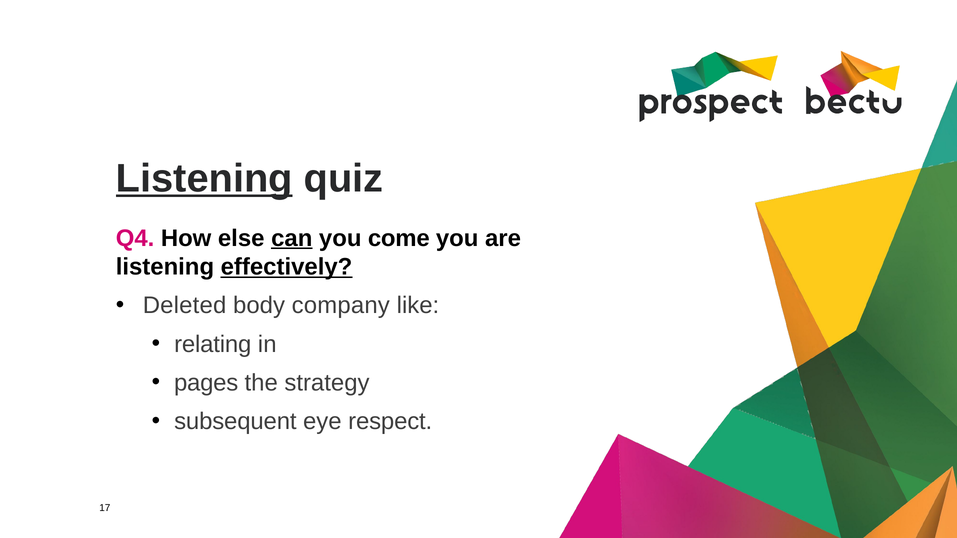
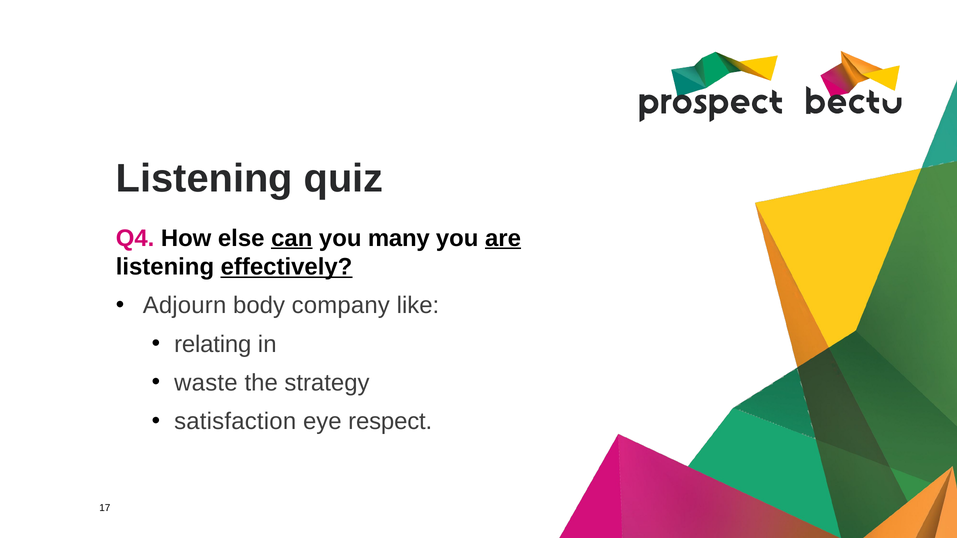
Listening underline: present -> none (204, 179)
come: come -> many (399, 238)
are underline: none -> present (503, 238)
Deleted: Deleted -> Adjourn (185, 306)
pages: pages -> waste (206, 383)
subsequent: subsequent -> satisfaction (235, 422)
